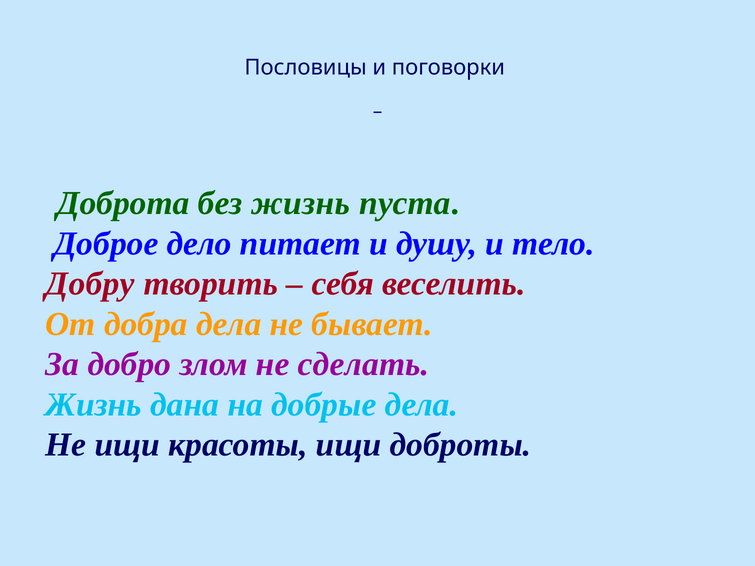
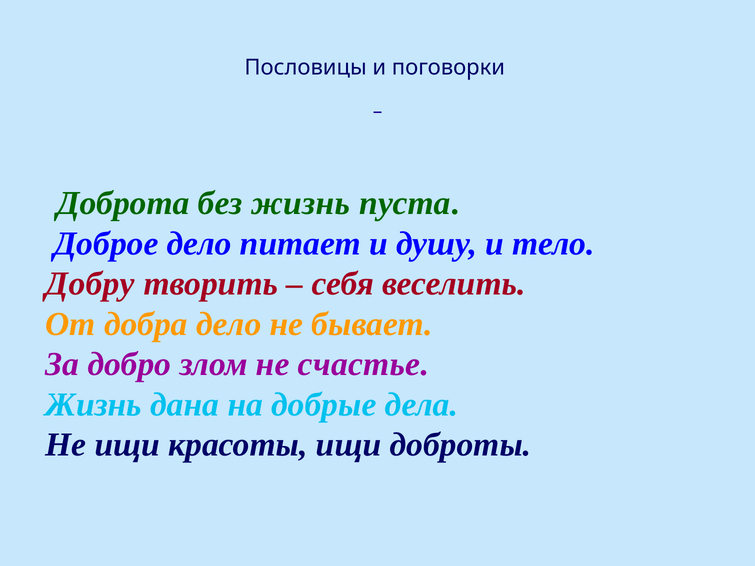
добра дела: дела -> дело (229, 324)
сделать: сделать -> счастье (363, 364)
